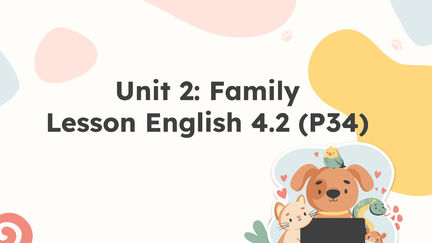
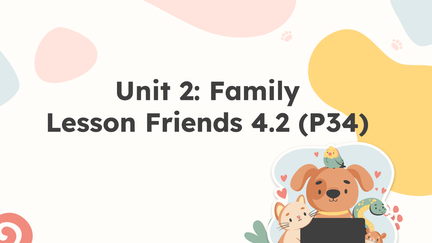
English: English -> Friends (194, 123)
